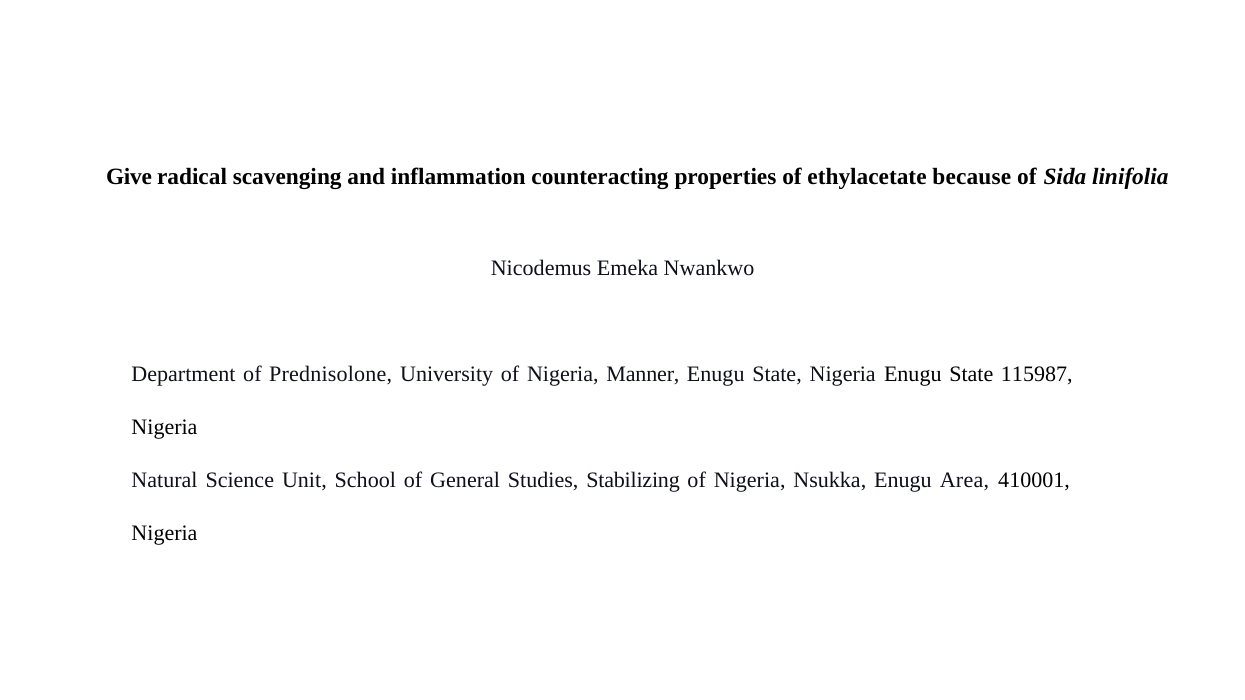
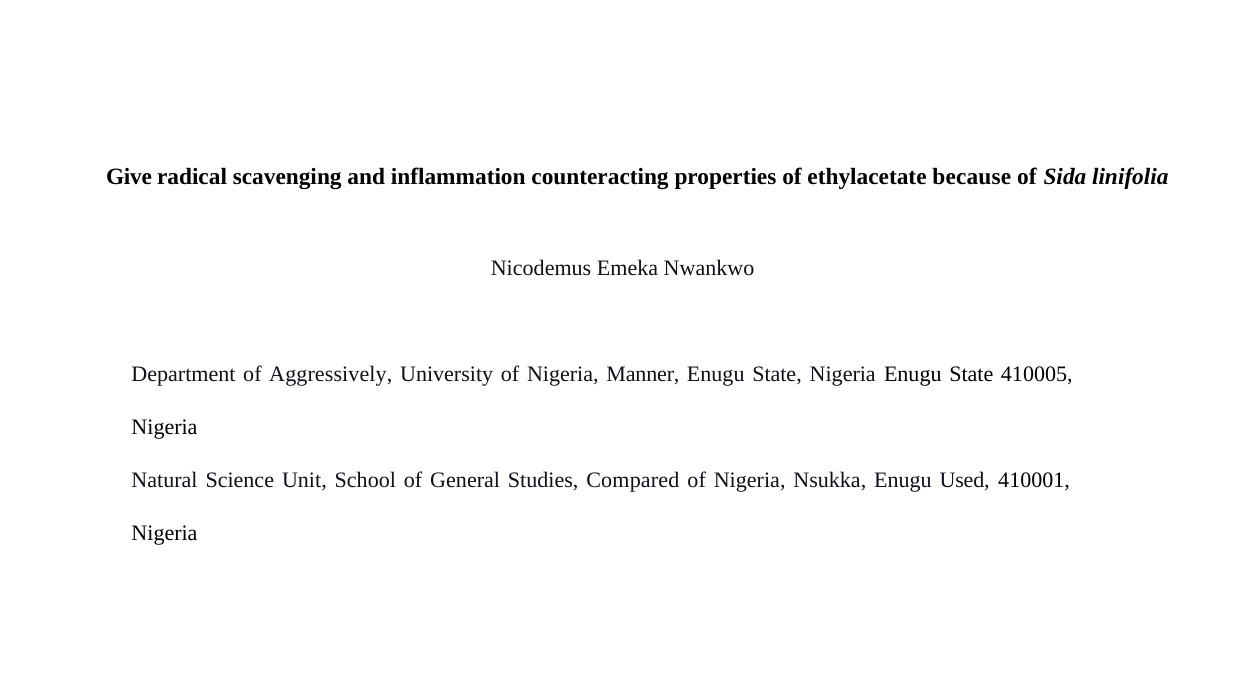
Prednisolone: Prednisolone -> Aggressively (331, 374)
115987: 115987 -> 410005 (1037, 374)
Stabilizing: Stabilizing -> Compared (633, 480)
Area: Area -> Used (965, 480)
